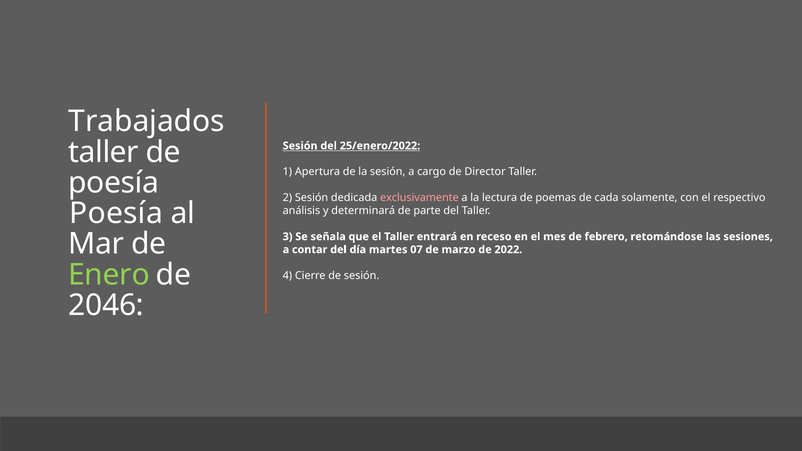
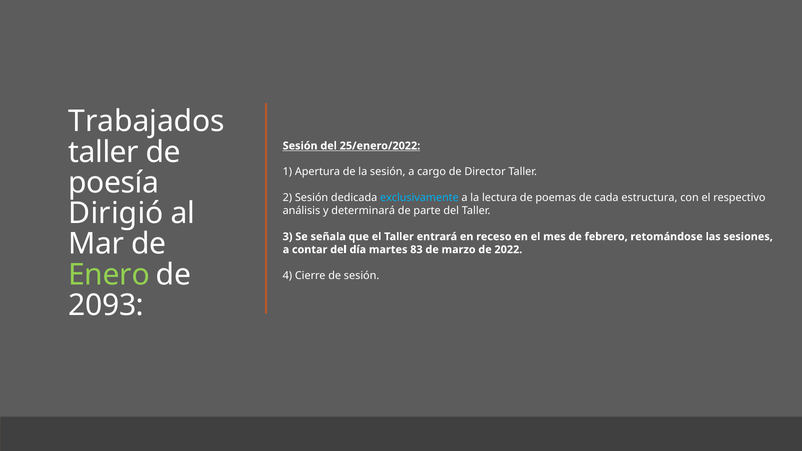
exclusivamente colour: pink -> light blue (419, 198)
solamente: solamente -> estructura (649, 198)
Poesía: Poesía -> Dirigió (116, 213)
07: 07 -> 83 (416, 250)
2046: 2046 -> 2093 (106, 305)
